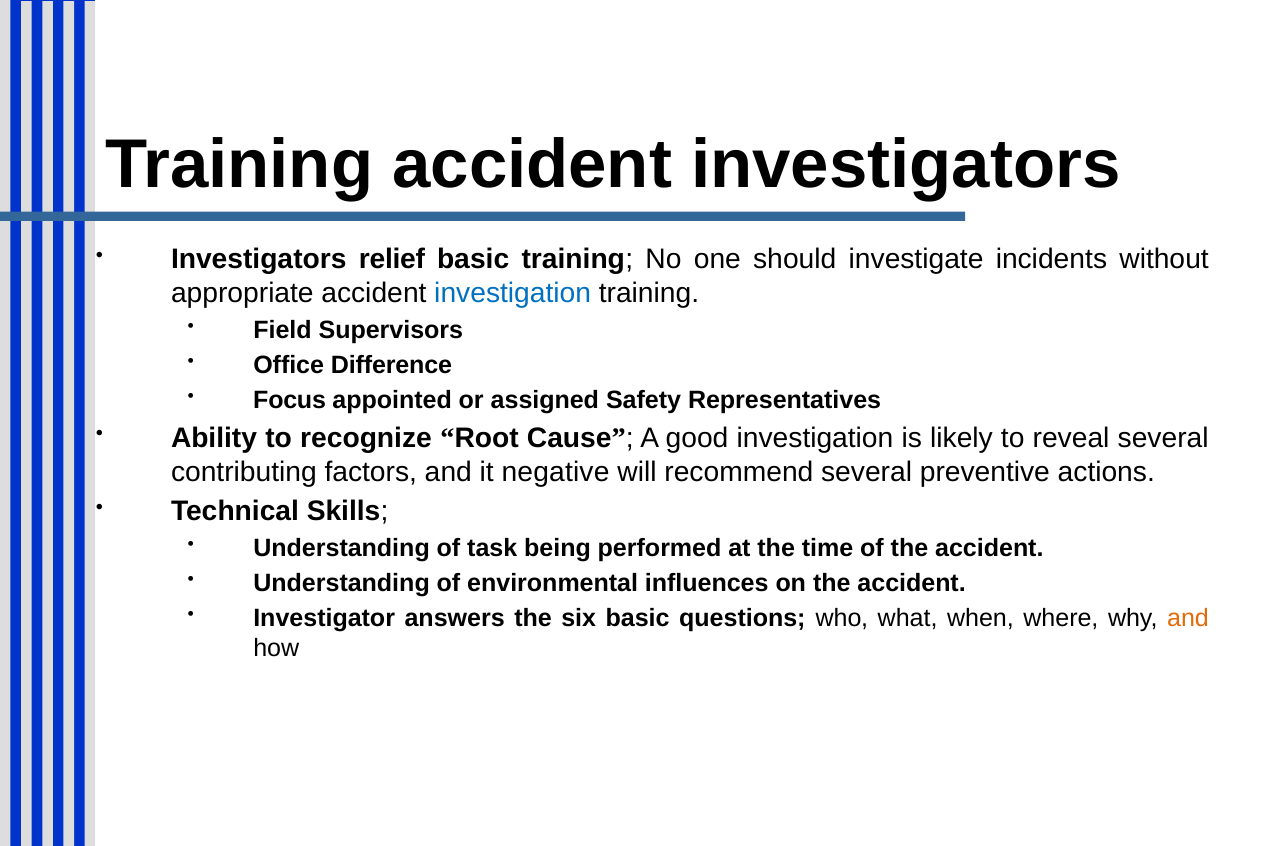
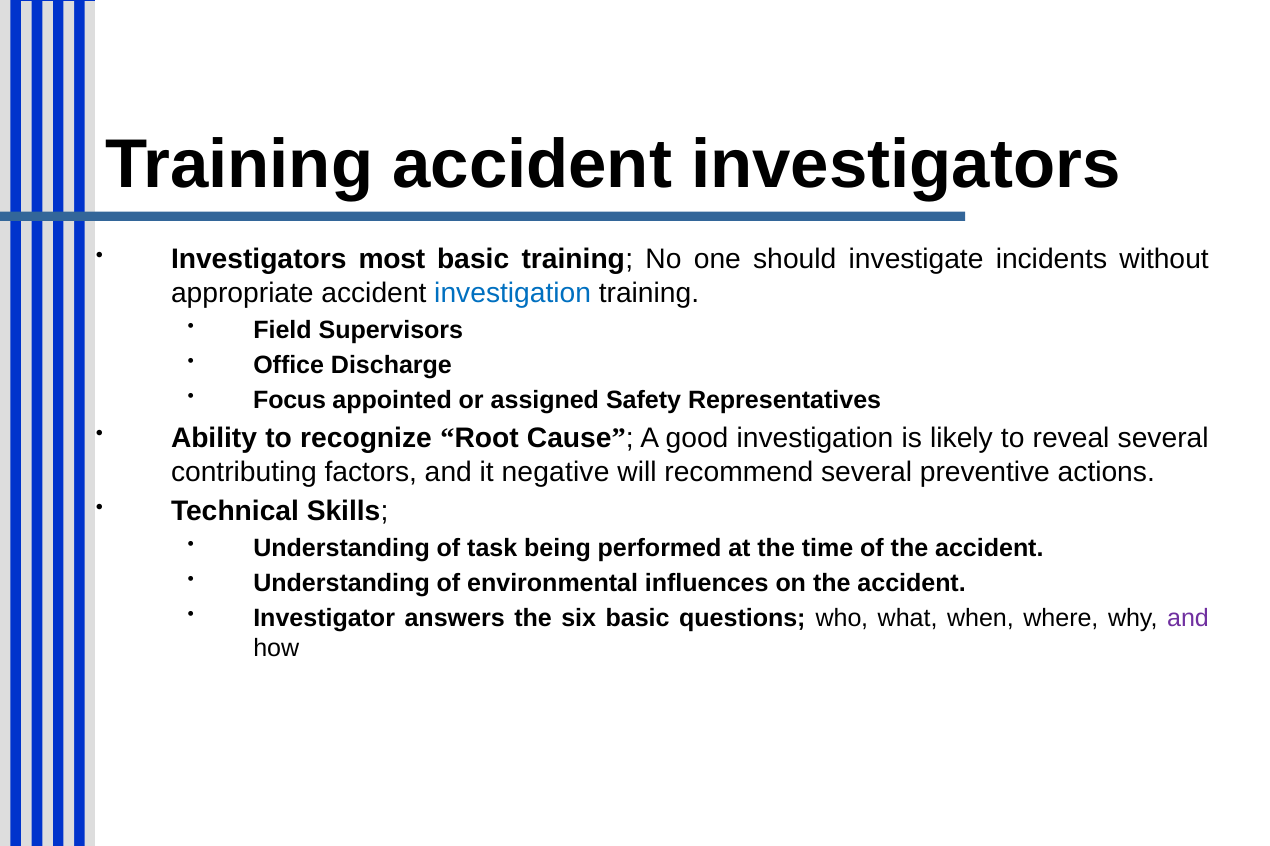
relief: relief -> most (392, 260)
Difference: Difference -> Discharge (391, 365)
and colour: orange -> purple (1188, 619)
